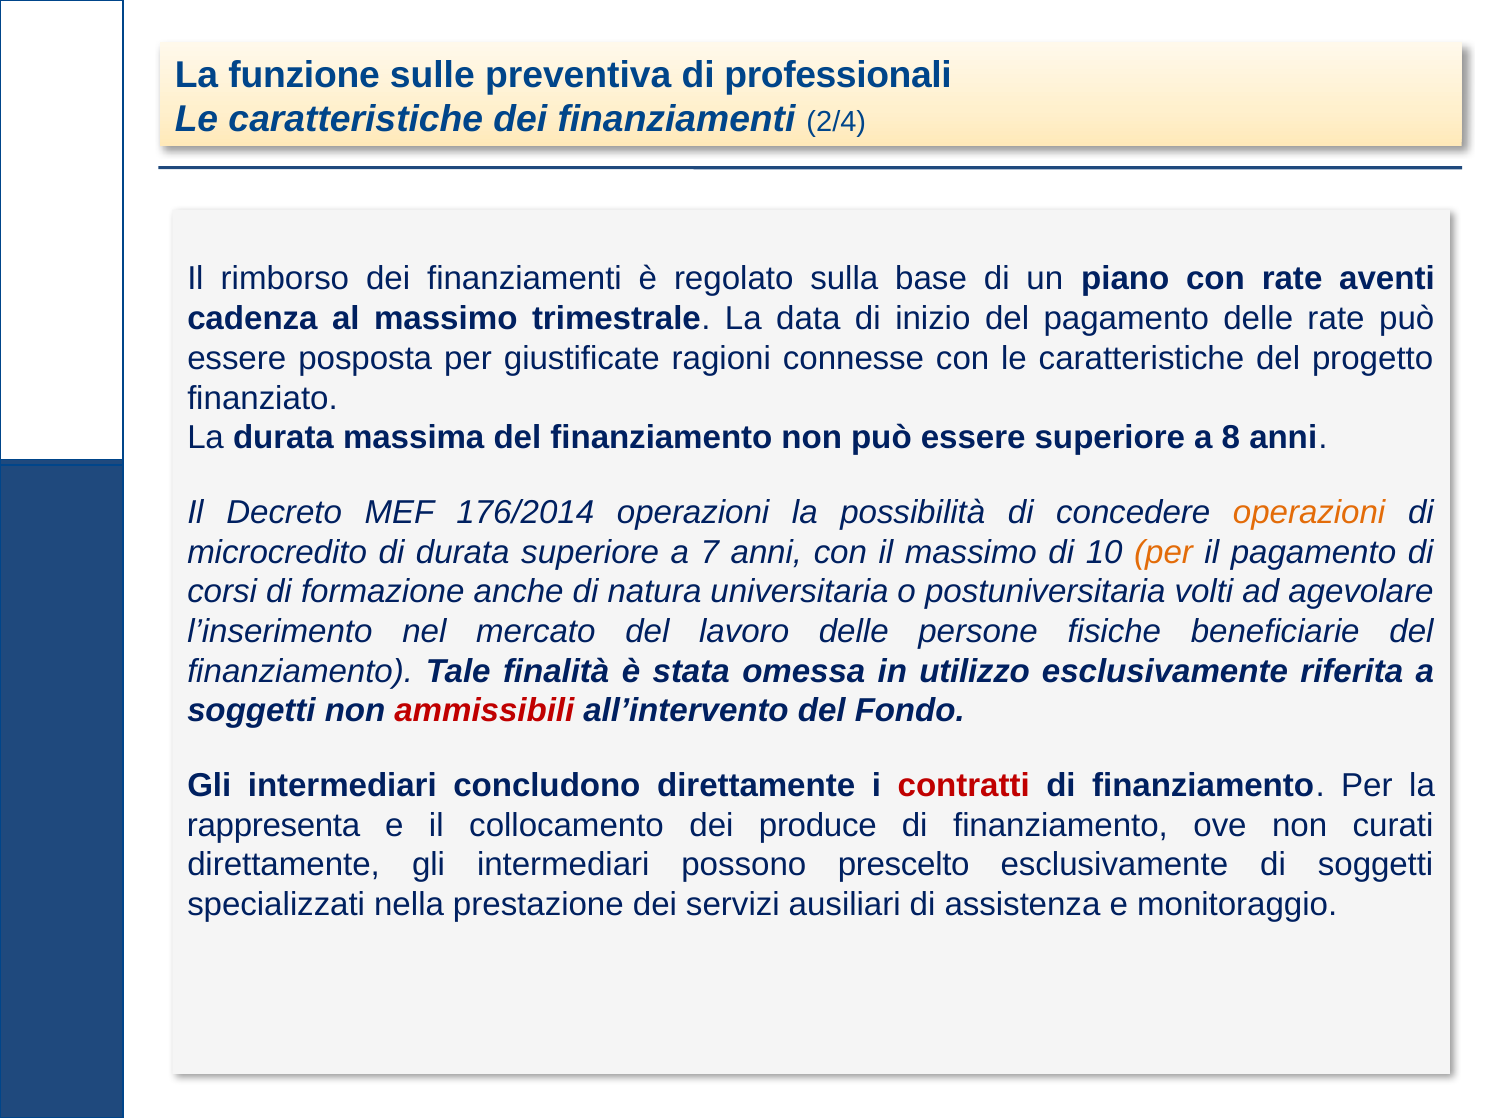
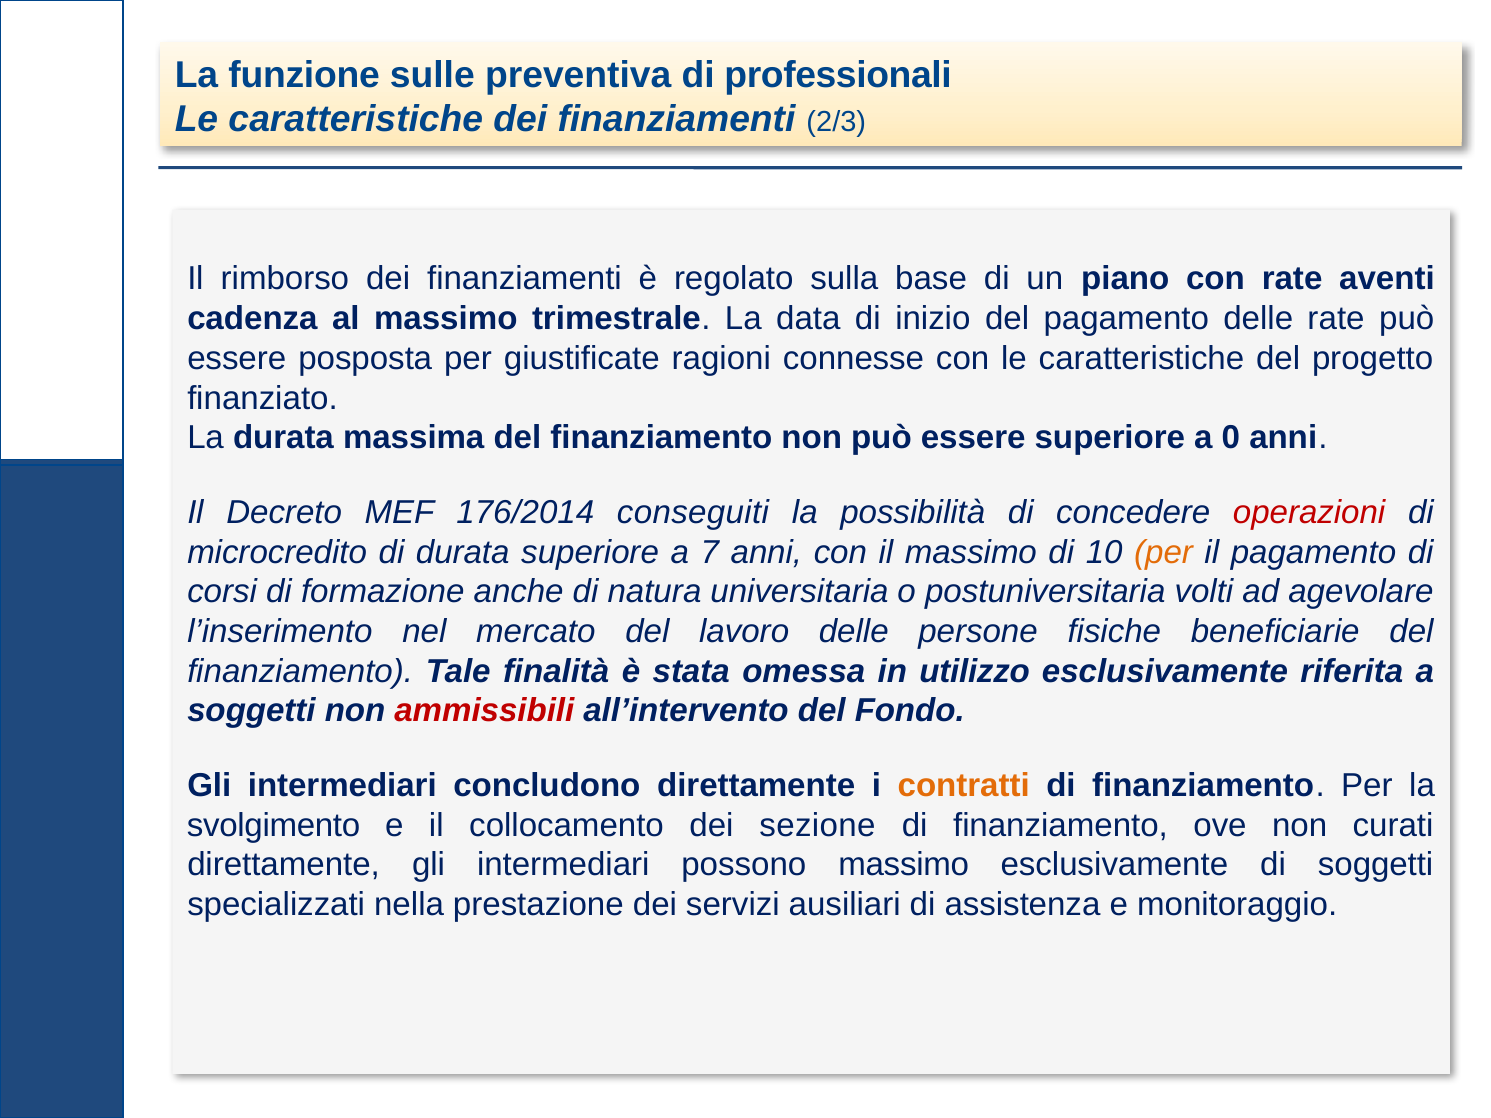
2/4: 2/4 -> 2/3 (836, 122)
8: 8 -> 0 (1231, 438)
176/2014 operazioni: operazioni -> conseguiti (693, 513)
operazioni colour: orange -> red (1309, 513)
contratti colour: red -> orange (964, 786)
rappresenta: rappresenta -> svolgimento (274, 826)
produce: produce -> sezione (817, 826)
possono prescelto: prescelto -> massimo (904, 865)
